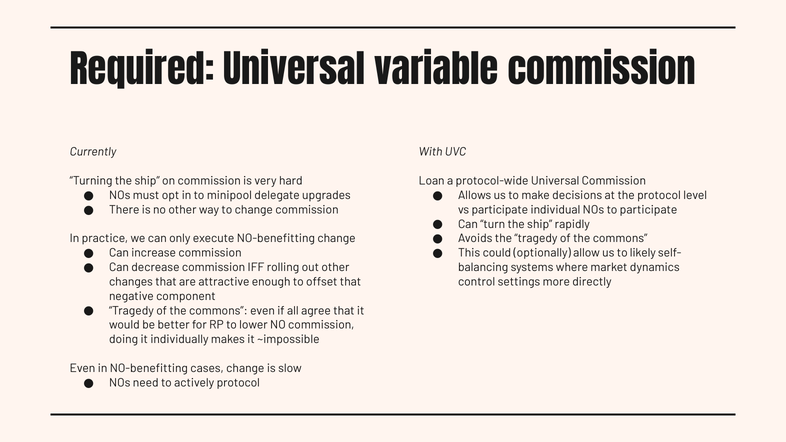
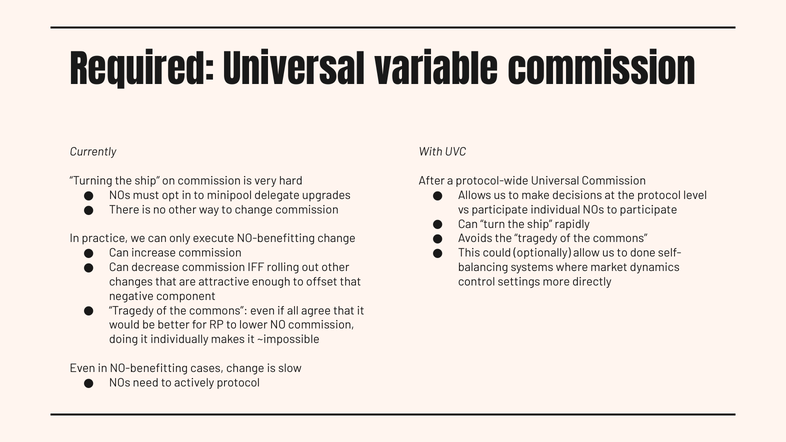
Loan: Loan -> After (432, 181)
likely: likely -> done (643, 253)
